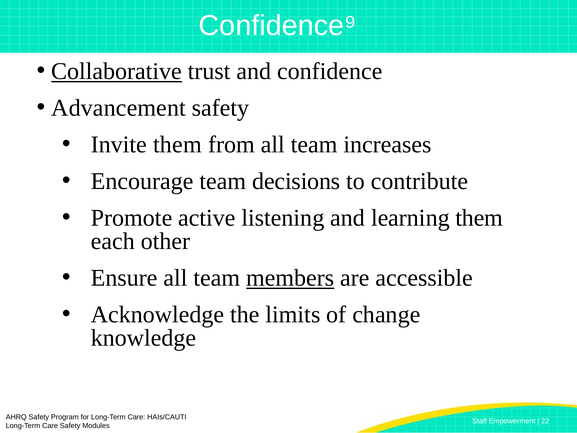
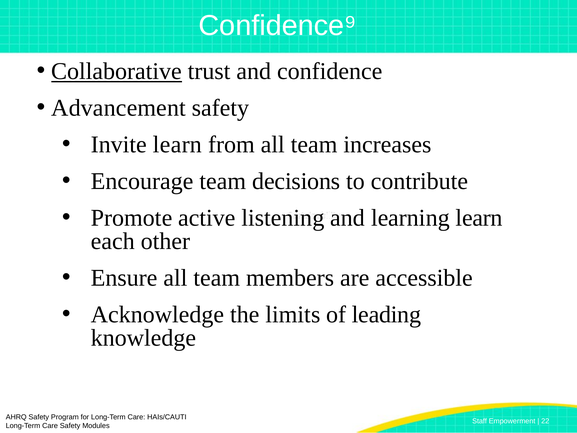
Invite them: them -> learn (177, 145)
learning them: them -> learn (479, 218)
members underline: present -> none (290, 278)
change: change -> leading (386, 314)
